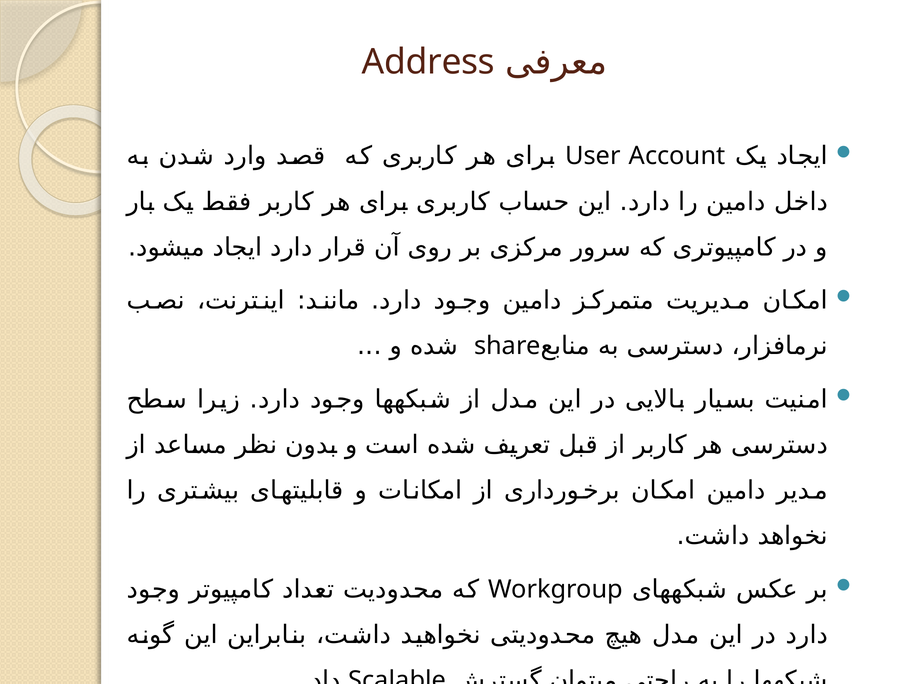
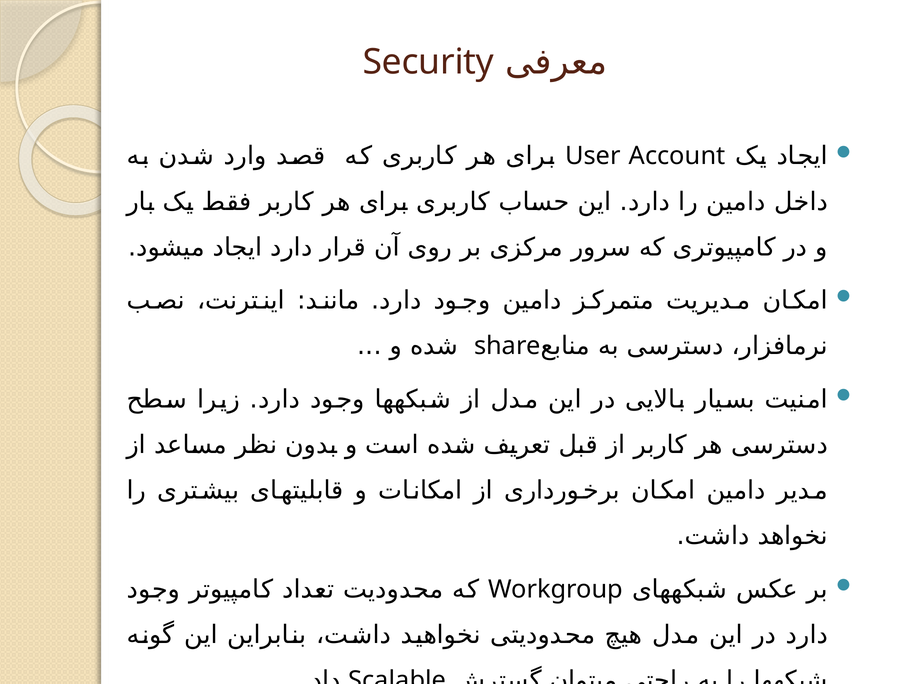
Address: Address -> Security (428, 62)
